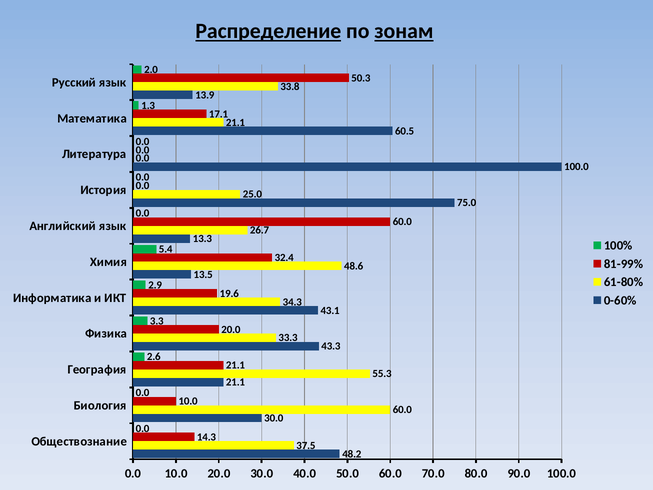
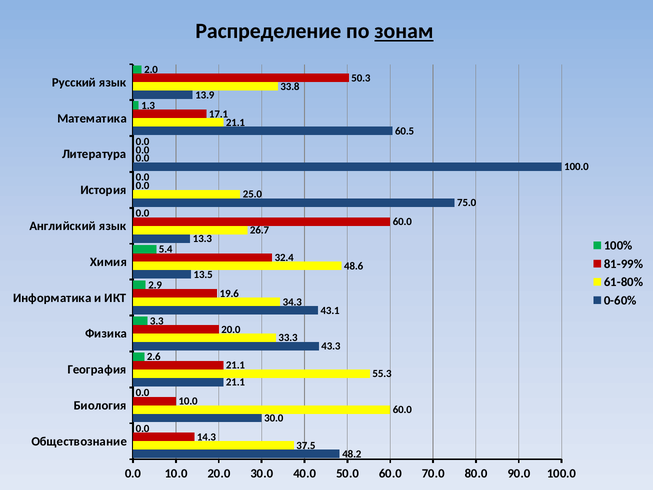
Распределение underline: present -> none (268, 31)
